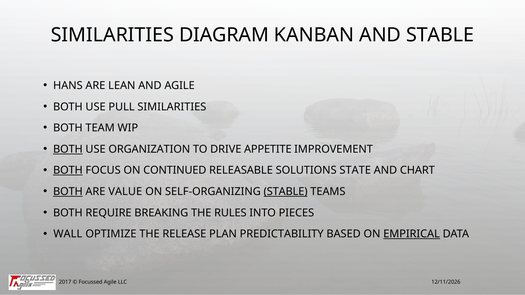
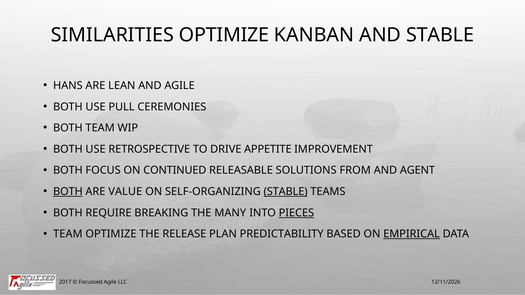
SIMILARITIES DIAGRAM: DIAGRAM -> OPTIMIZE (224, 35)
PULL SIMILARITIES: SIMILARITIES -> CEREMONIES (172, 107)
BOTH underline: present -> none (68, 149)
ORGANIZATION: ORGANIZATION -> RETROSPECTIVE (149, 149)
BOTH underline: present -> none (68, 171)
STATE: STATE -> FROM (355, 171)
CHART: CHART -> AGENT (417, 171)
RULES: RULES -> MANY (230, 213)
PIECES underline: none -> present (296, 213)
WALL: WALL -> TEAM (68, 234)
